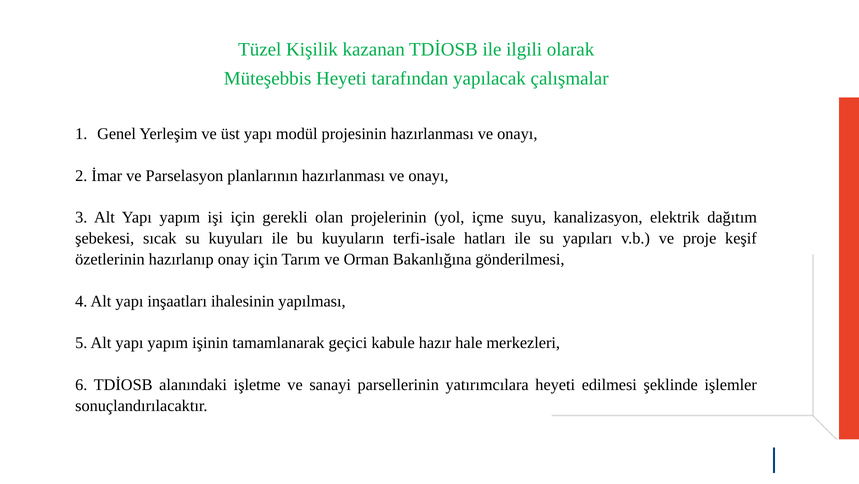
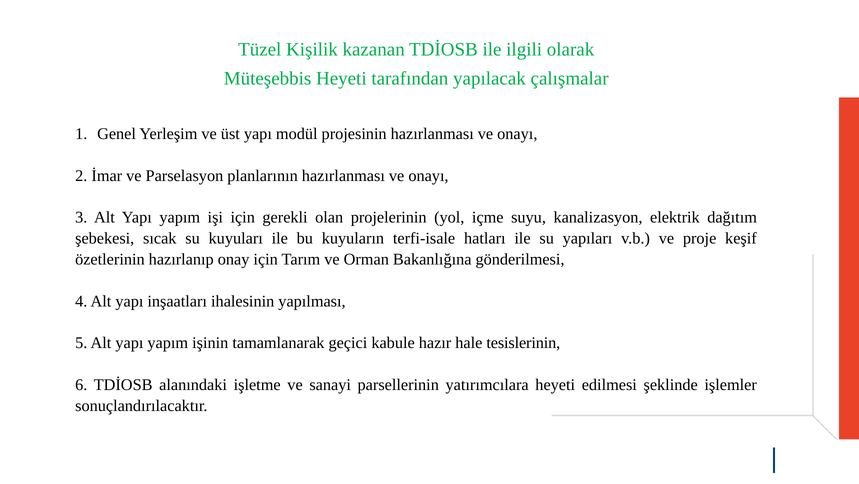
merkezleri: merkezleri -> tesislerinin (523, 343)
